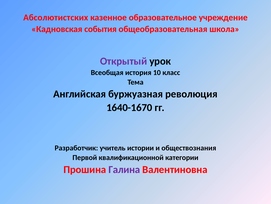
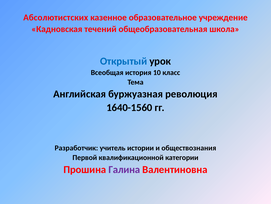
события: события -> течений (100, 29)
Открытый colour: purple -> blue (124, 61)
1640-1670: 1640-1670 -> 1640-1560 (129, 107)
